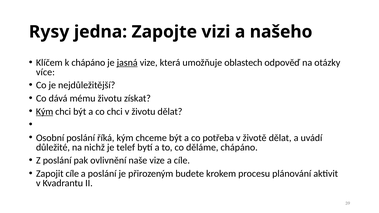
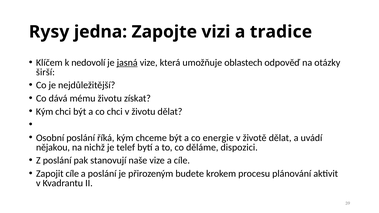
našeho: našeho -> tradice (281, 32)
k chápáno: chápáno -> nedovolí (88, 63)
více: více -> širší (45, 72)
Kým underline: present -> none (45, 112)
potřeba: potřeba -> energie (218, 138)
důležité: důležité -> nějakou (53, 147)
děláme chápáno: chápáno -> dispozici (239, 147)
ovlivnění: ovlivnění -> stanovují (108, 161)
